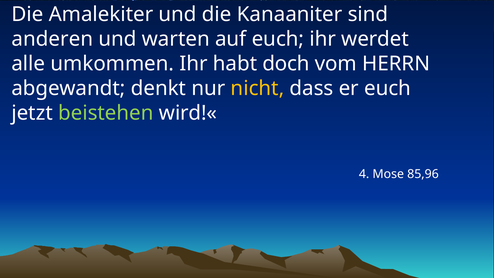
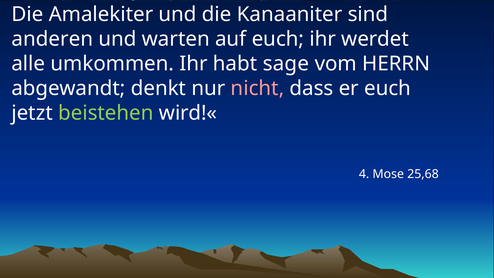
doch: doch -> sage (286, 64)
nicht colour: yellow -> pink (257, 88)
85,96: 85,96 -> 25,68 (423, 174)
